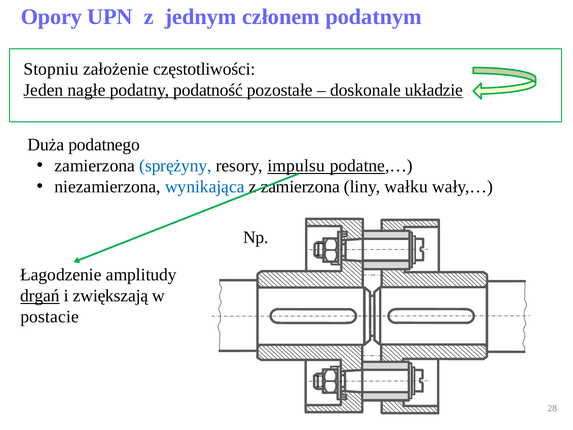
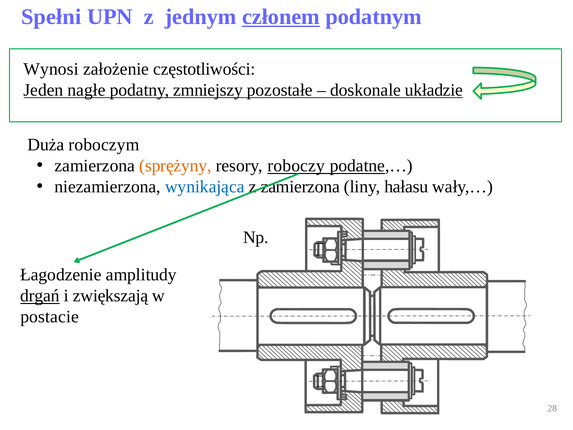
Opory: Opory -> Spełni (51, 17)
członem underline: none -> present (281, 17)
Stopniu: Stopniu -> Wynosi (51, 69)
podatność: podatność -> zmniejszy (208, 90)
podatnego: podatnego -> roboczym (104, 145)
sprężyny colour: blue -> orange (175, 166)
impulsu: impulsu -> roboczy (296, 166)
wałku: wałku -> hałasu (406, 187)
